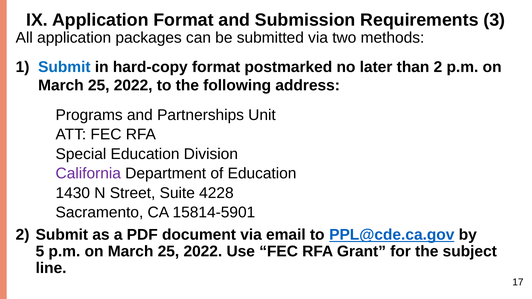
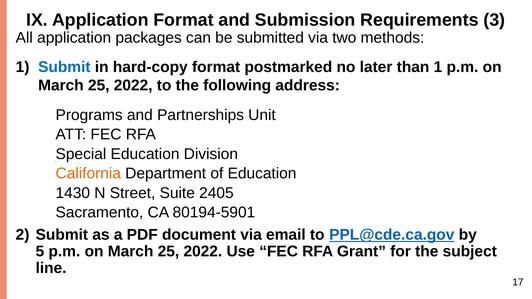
than 2: 2 -> 1 (438, 67)
California colour: purple -> orange (88, 174)
4228: 4228 -> 2405 (216, 193)
15814-5901: 15814-5901 -> 80194-5901 (214, 213)
